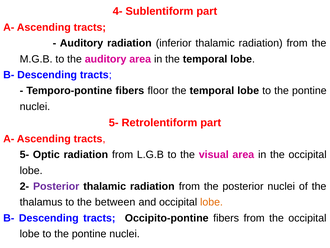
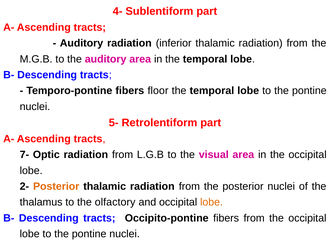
5-: 5- -> 7- (24, 154)
Posterior colour: purple -> orange (56, 186)
between: between -> olfactory (115, 202)
